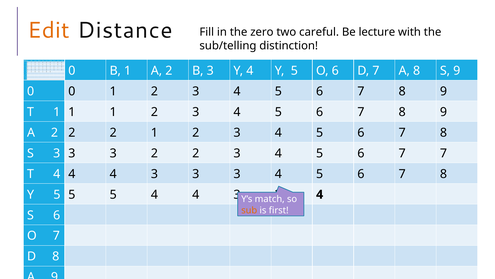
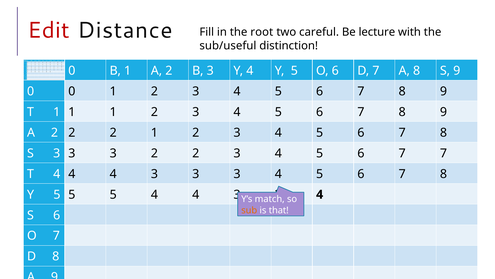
Edit colour: orange -> red (49, 30)
zero: zero -> root (262, 32)
sub/telling: sub/telling -> sub/useful (228, 46)
first: first -> that (279, 210)
